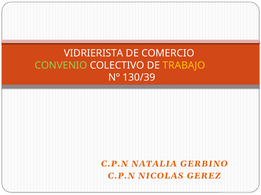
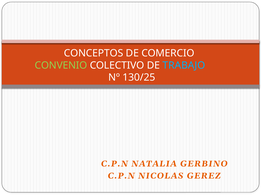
VIDRIERISTA: VIDRIERISTA -> CONCEPTOS (94, 53)
TRABAJO colour: yellow -> light blue (184, 66)
130/39: 130/39 -> 130/25 (139, 78)
